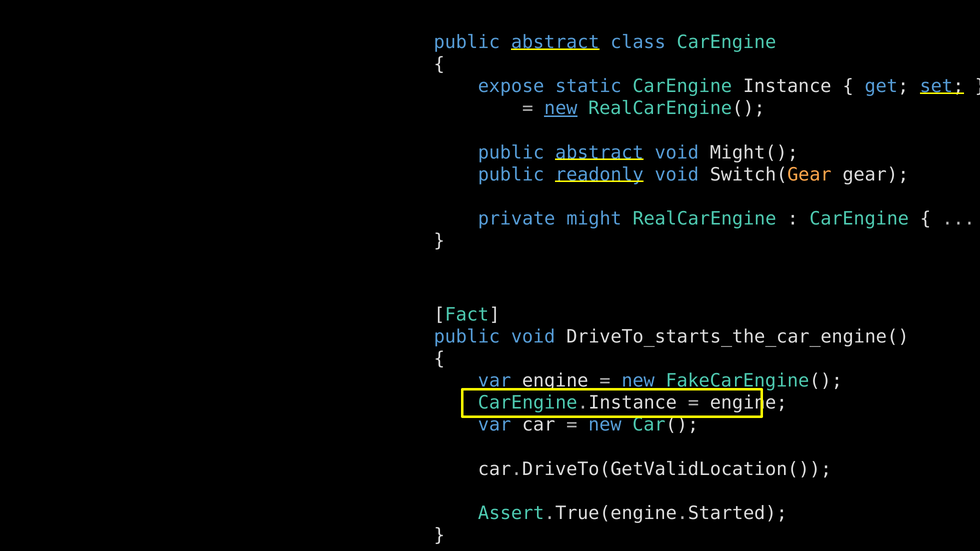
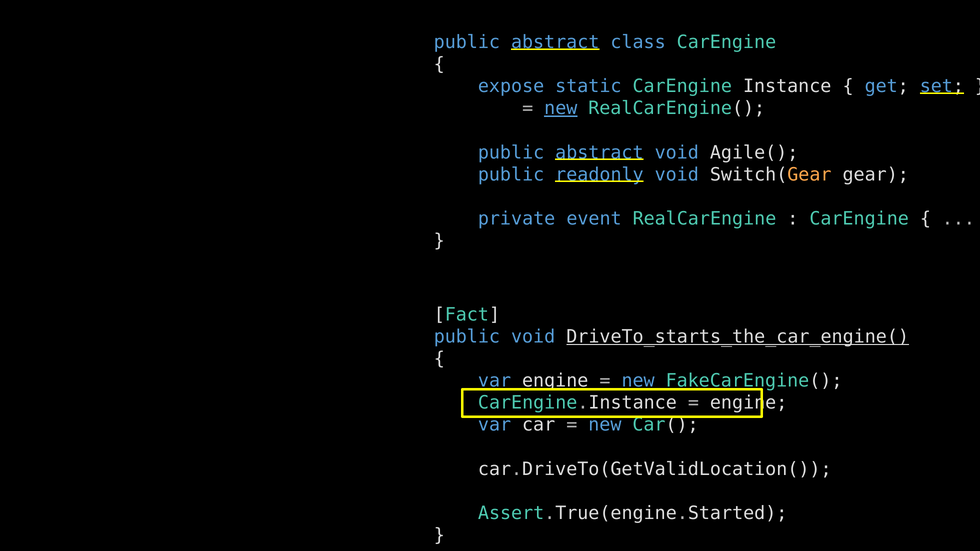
Might(: Might( -> Agile( (754, 153)
might: might -> event (594, 219)
DriveTo_starts_the_car_engine( underline: none -> present (738, 337)
